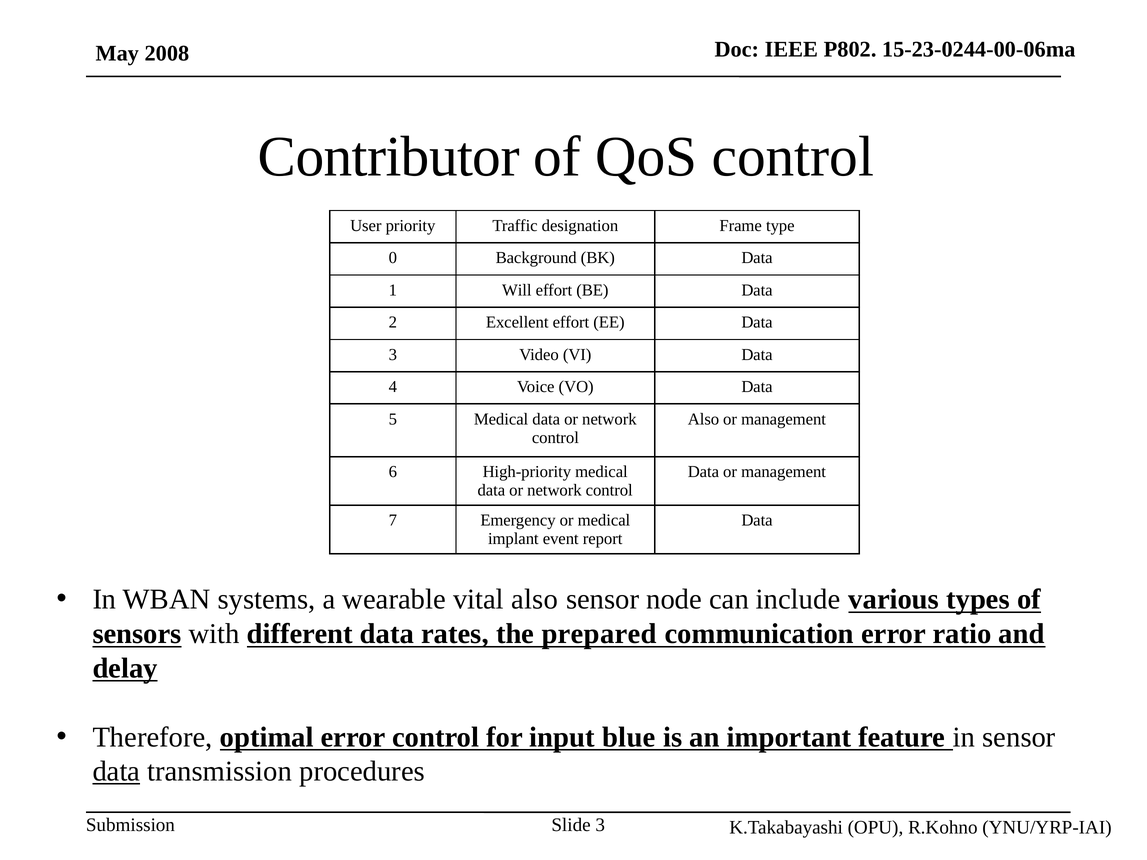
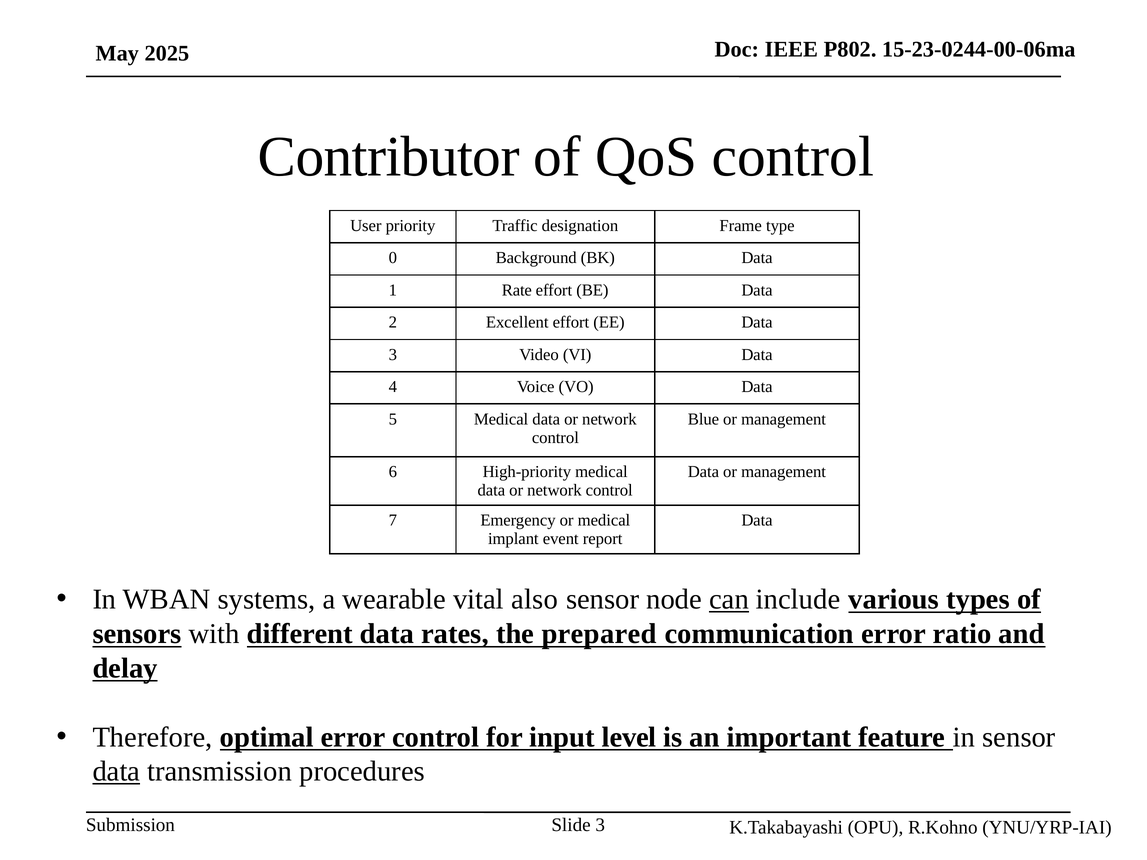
2008: 2008 -> 2025 (167, 53)
Will: Will -> Rate (517, 290)
Also: Also -> Blue (703, 419)
can underline: none -> present (729, 600)
blue: blue -> level (629, 737)
